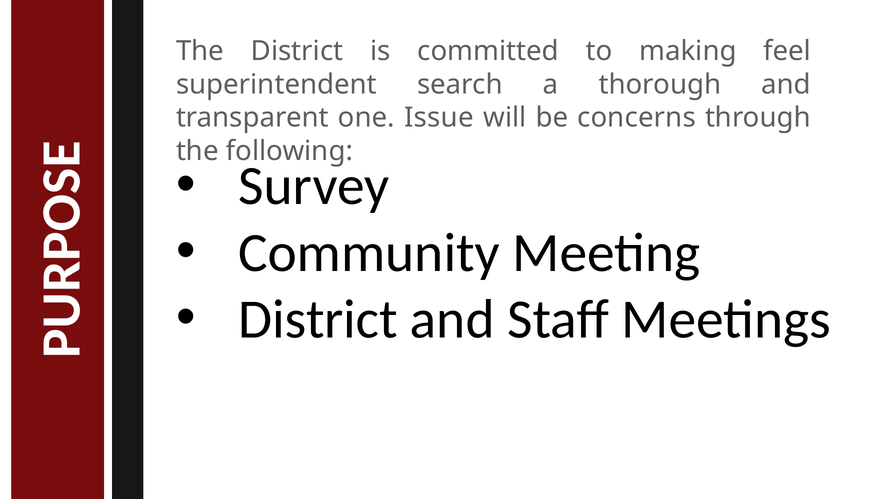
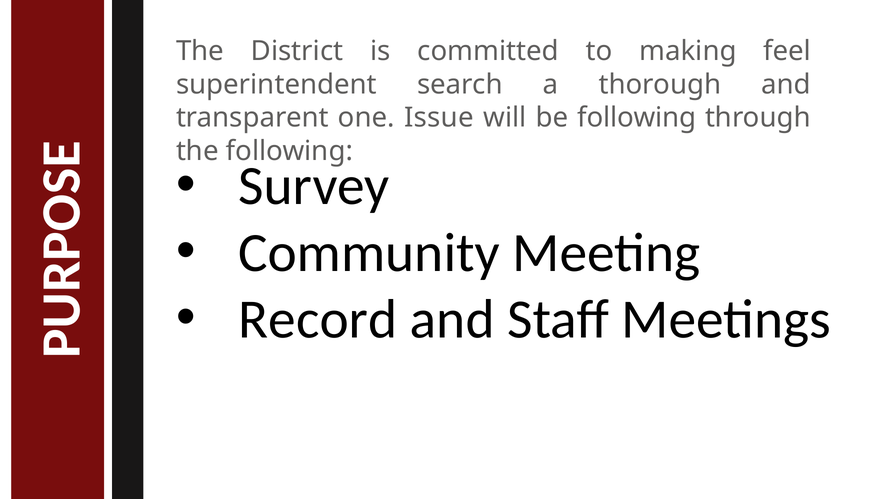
be concerns: concerns -> following (637, 117)
District: District -> Record (318, 319)
